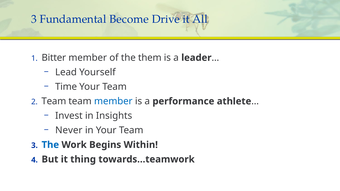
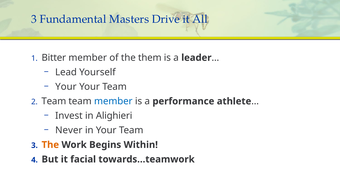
Become: Become -> Masters (129, 19)
Time: Time -> Your (66, 87)
Insights: Insights -> Alighieri (114, 116)
The colour: blue -> orange (50, 145)
thing: thing -> facial (83, 159)
